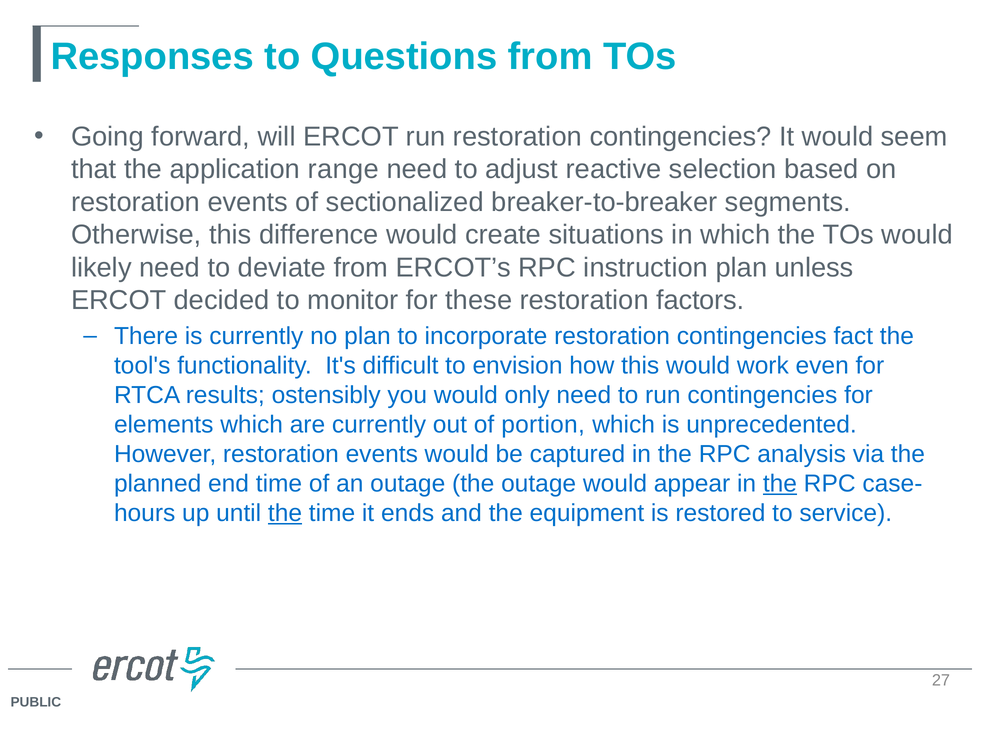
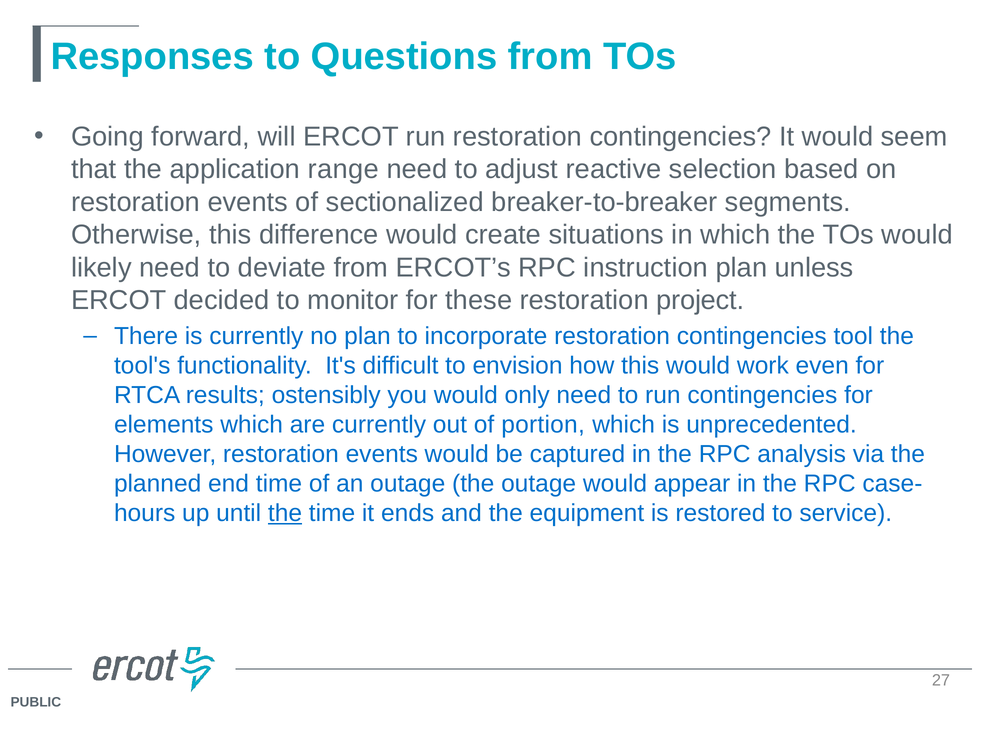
factors: factors -> project (700, 300)
fact: fact -> tool (853, 336)
the underline: present -> none (780, 483)
